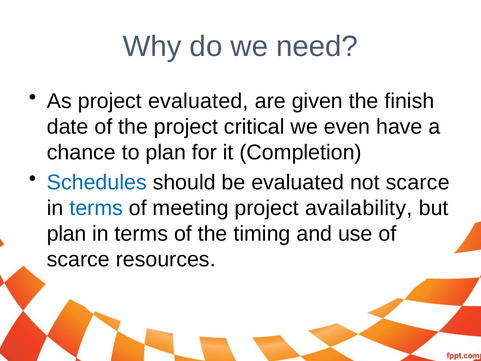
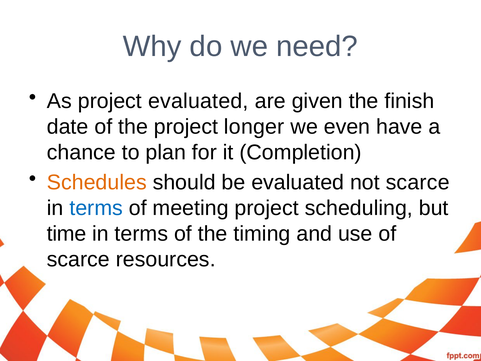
critical: critical -> longer (254, 127)
Schedules colour: blue -> orange (97, 182)
availability: availability -> scheduling (359, 208)
plan: plan -> time (67, 233)
